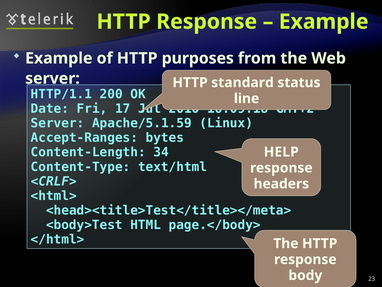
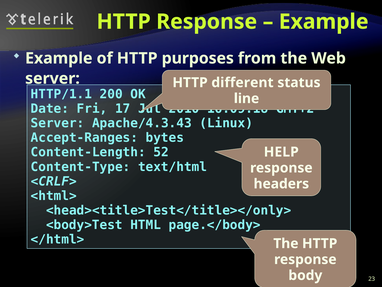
standard: standard -> different (242, 82)
Apache/5.1.59: Apache/5.1.59 -> Apache/4.3.43 (142, 123)
34: 34 -> 52 (161, 152)
<head><title>Test</title></meta>: <head><title>Test</title></meta> -> <head><title>Test</title></only> (169, 210)
